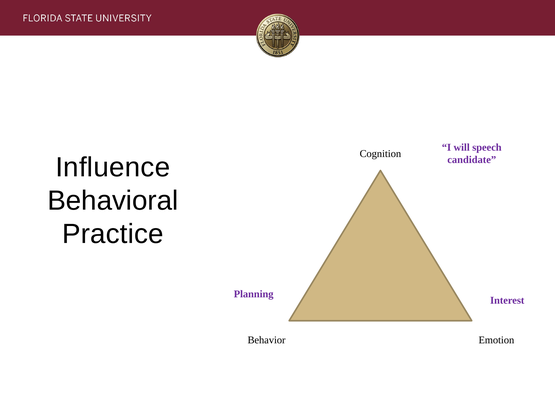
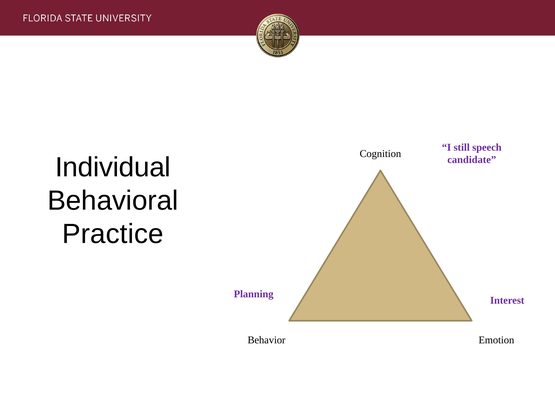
will: will -> still (462, 147)
Influence: Influence -> Individual (113, 167)
